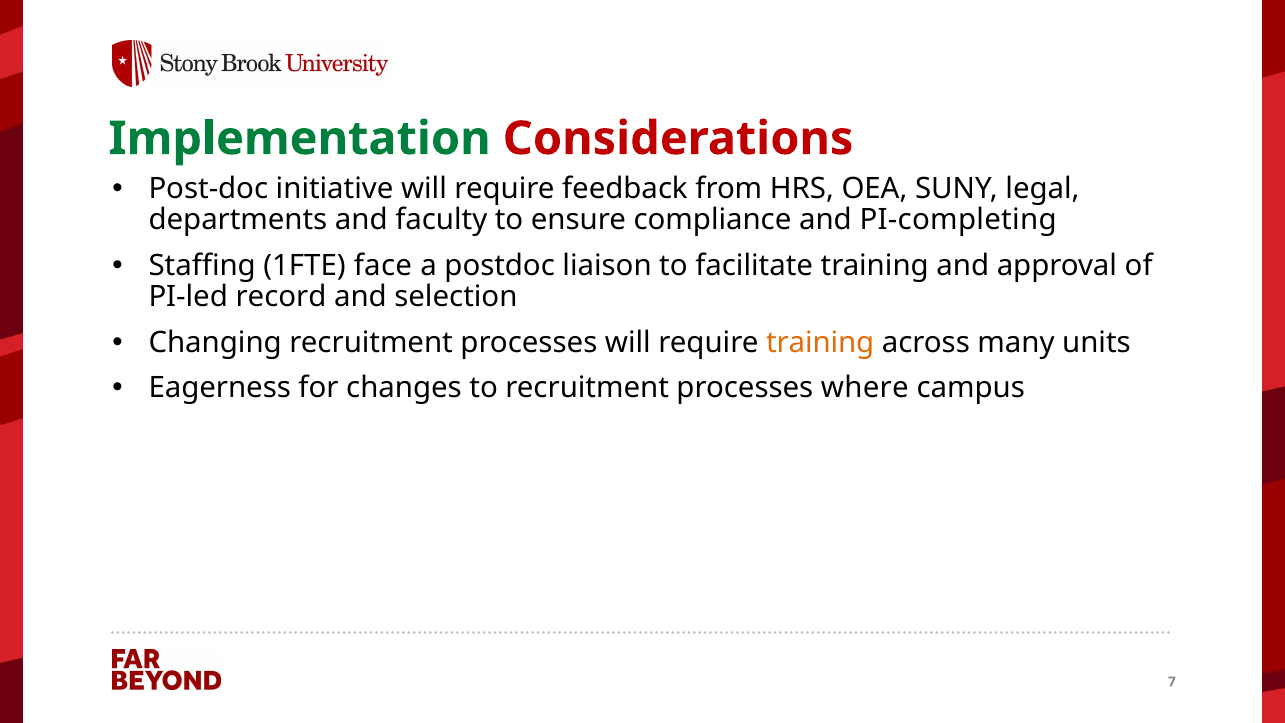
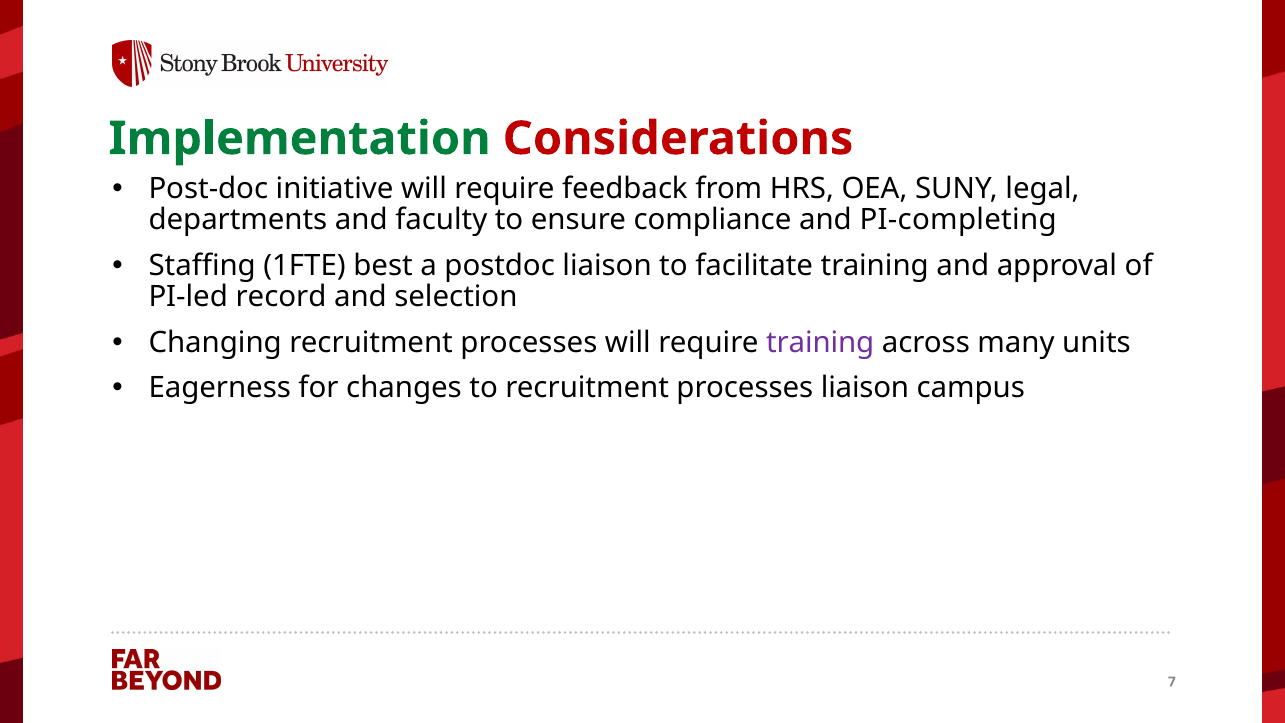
face: face -> best (383, 265)
training colour: orange -> purple (820, 342)
processes where: where -> liaison (865, 388)
